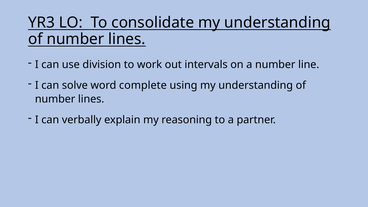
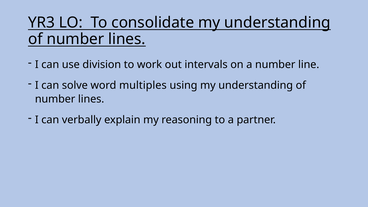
complete: complete -> multiples (143, 85)
